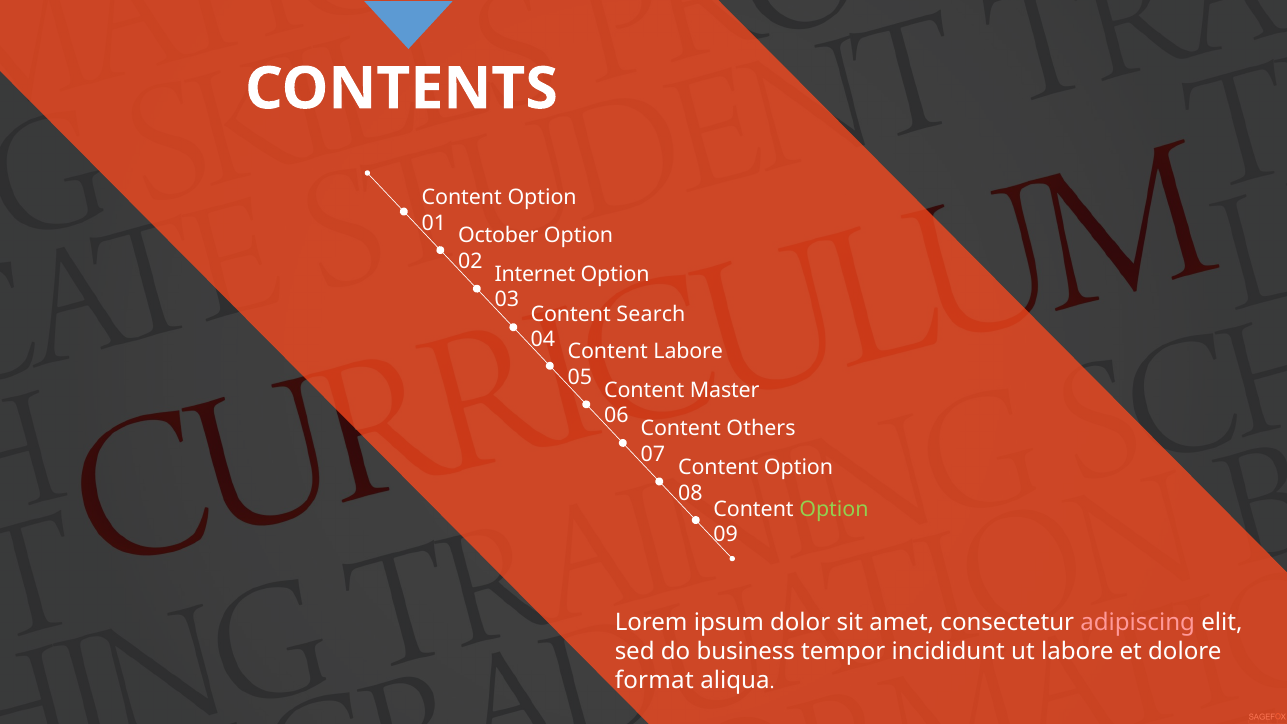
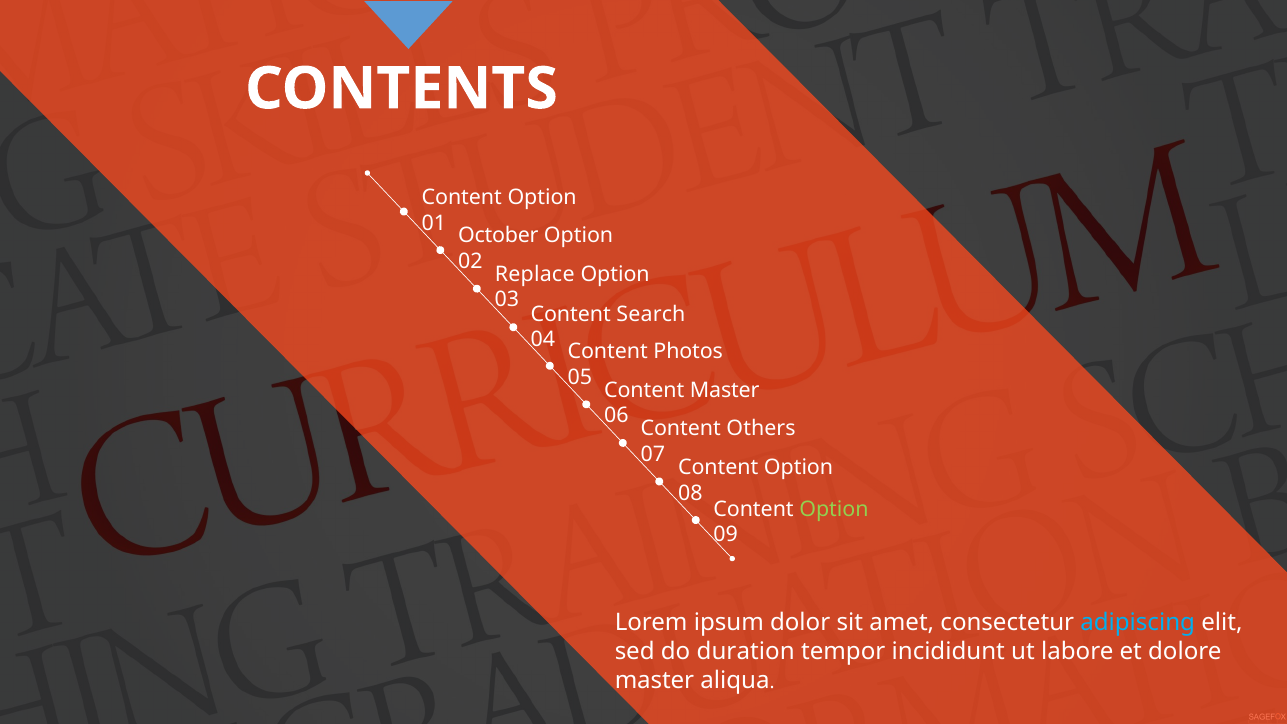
Internet: Internet -> Replace (535, 274)
Content Labore: Labore -> Photos (688, 352)
adipiscing colour: pink -> light blue (1138, 623)
business: business -> duration (746, 652)
format: format -> master (654, 681)
